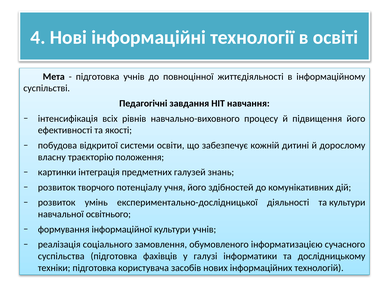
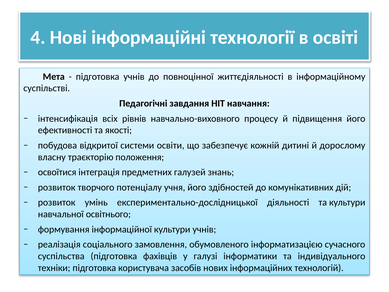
картинки: картинки -> освоїтися (57, 172)
дослідницькому: дослідницькому -> індивідуального (332, 256)
